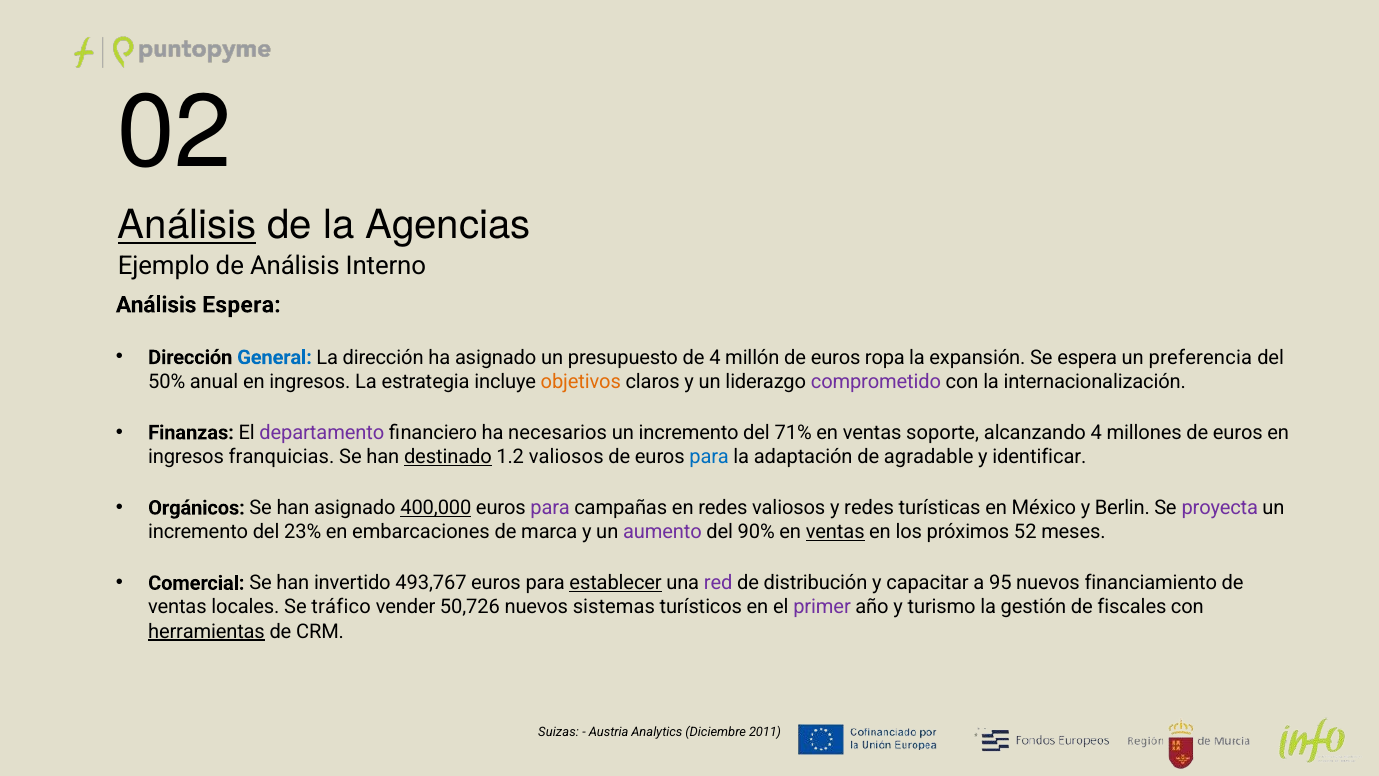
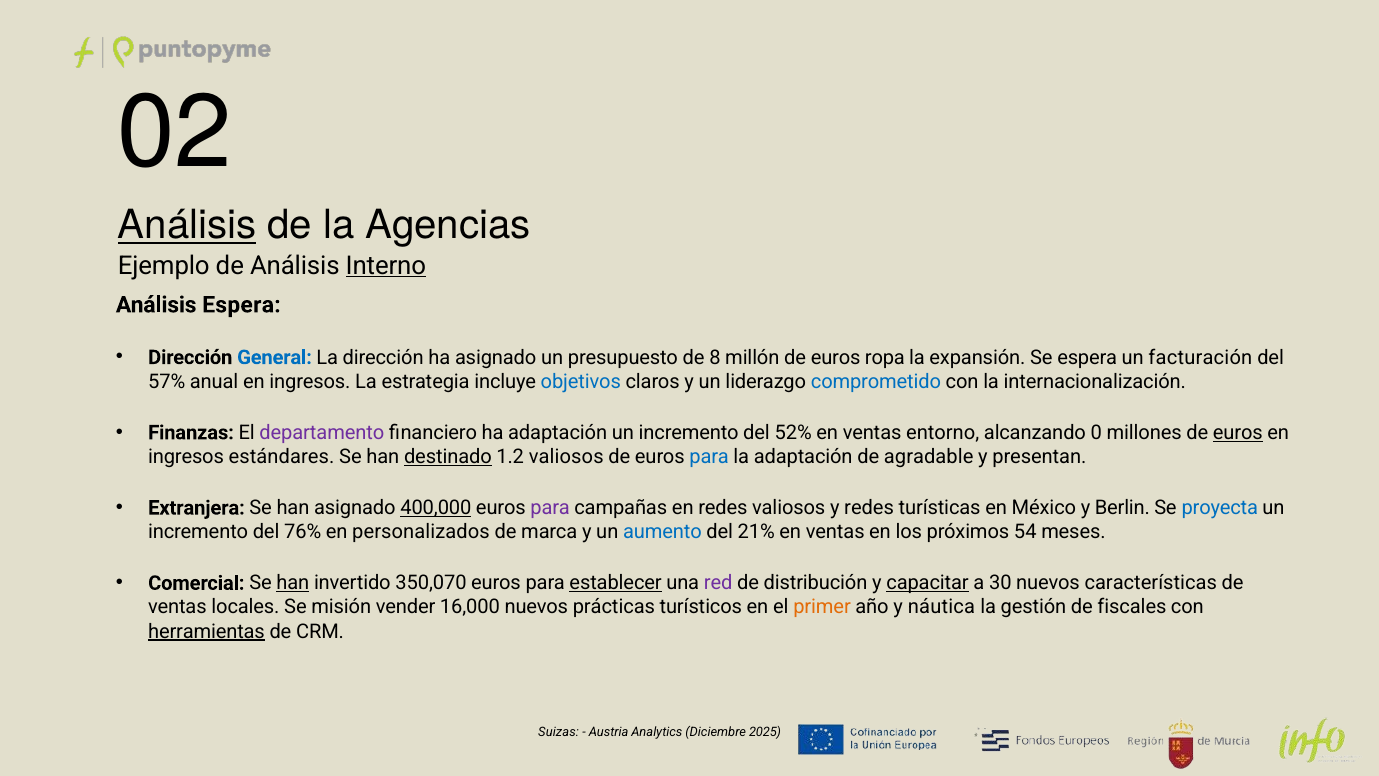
Interno underline: none -> present (386, 265)
de 4: 4 -> 8 (715, 357)
preferencia: preferencia -> facturación (1200, 357)
50%: 50% -> 57% (167, 381)
objetivos colour: orange -> blue (581, 381)
comprometido colour: purple -> blue (876, 381)
ha necesarios: necesarios -> adaptación (558, 432)
71%: 71% -> 52% (793, 432)
soporte: soporte -> entorno (943, 432)
alcanzando 4: 4 -> 0 (1096, 432)
euros underline: none -> present (1238, 432)
franquicias: franquicias -> estándares (282, 457)
identificar: identificar -> presentan (1039, 457)
Orgánicos: Orgánicos -> Extranjera (196, 508)
proyecta colour: purple -> blue (1220, 508)
23%: 23% -> 76% (303, 532)
embarcaciones: embarcaciones -> personalizados (421, 532)
aumento colour: purple -> blue (662, 532)
90%: 90% -> 21% (756, 532)
ventas underline: present -> none (835, 532)
52: 52 -> 54 (1025, 532)
han underline: none -> present (293, 583)
493,767: 493,767 -> 350,070 (431, 583)
capacitar underline: none -> present (928, 583)
95: 95 -> 30 (1000, 583)
financiamiento: financiamiento -> características (1151, 583)
tráfico: tráfico -> misión (341, 607)
50,726: 50,726 -> 16,000 (470, 607)
sistemas: sistemas -> prácticas (614, 607)
primer colour: purple -> orange (822, 607)
turismo: turismo -> náutica (941, 607)
2011: 2011 -> 2025 (765, 731)
